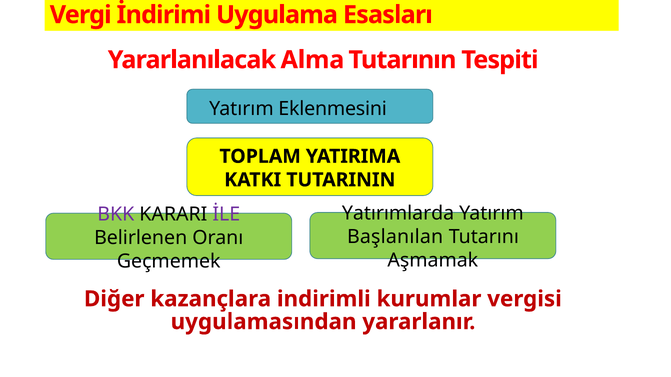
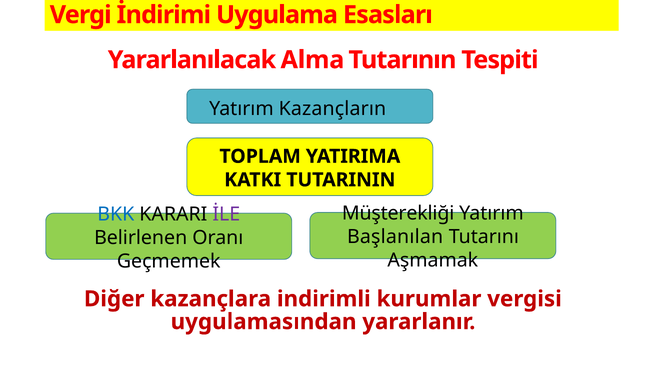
Eklenmesini: Eklenmesini -> Kazançların (332, 109)
Yatırımlarda: Yatırımlarda -> Müşterekliği (398, 214)
BKK colour: purple -> blue (116, 214)
